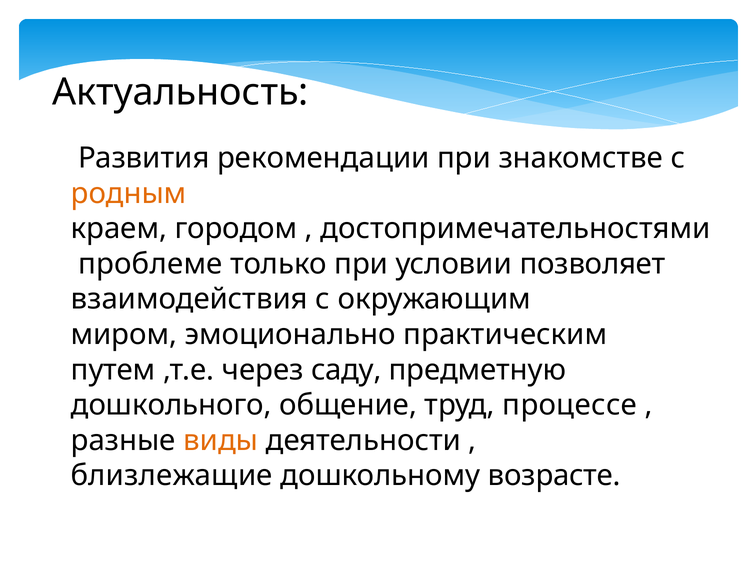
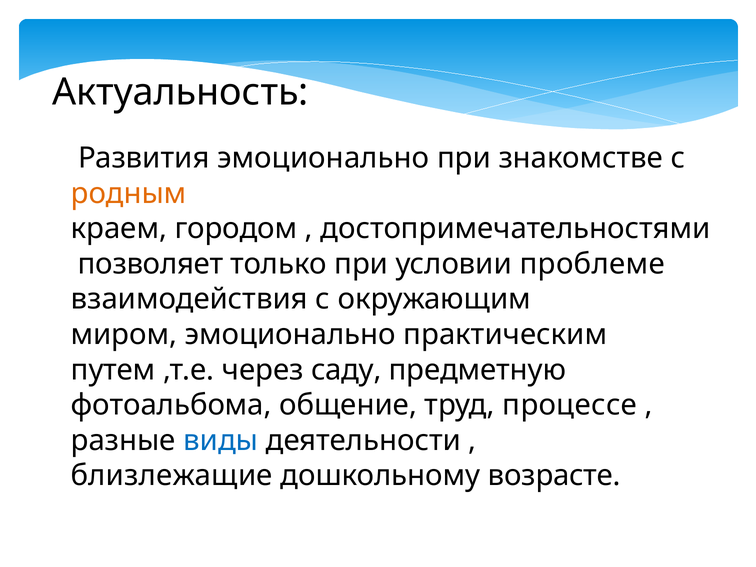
Развития рекомендации: рекомендации -> эмоционально (323, 158)
проблеме: проблеме -> позволяет (151, 264)
позволяет: позволяет -> проблеме (592, 264)
дошкольного: дошкольного -> фотоальбома (171, 405)
виды colour: orange -> blue (221, 440)
